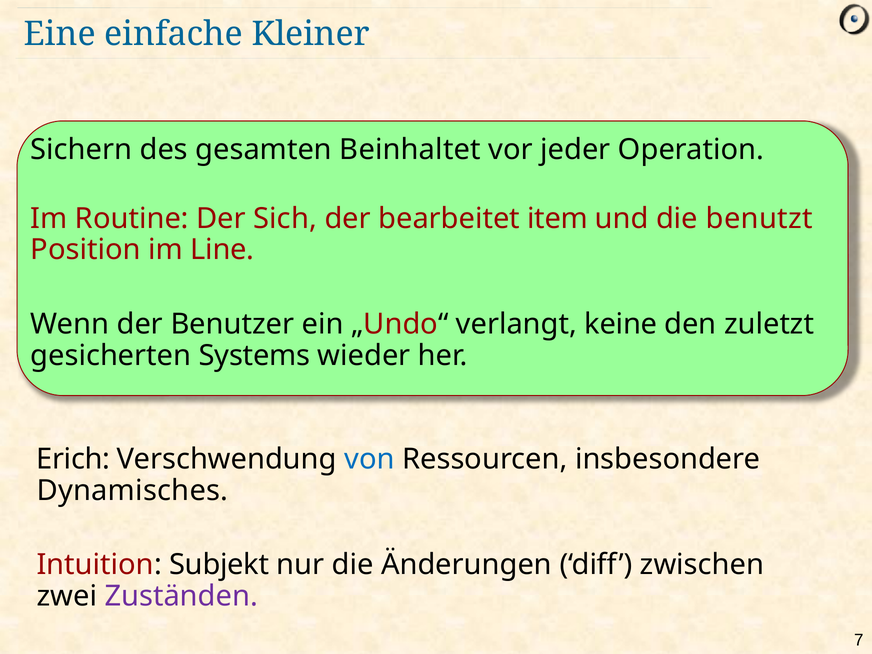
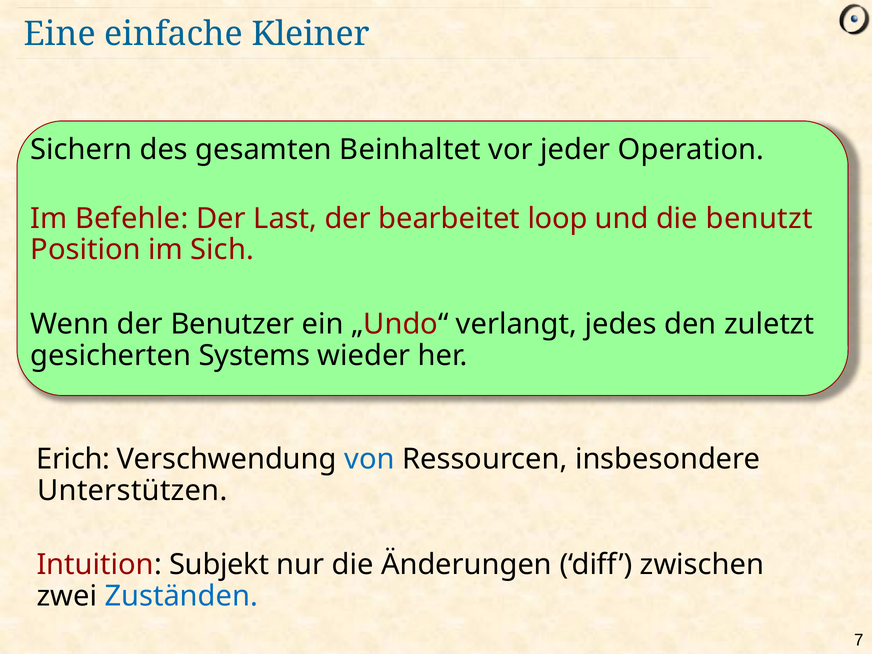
Routine: Routine -> Befehle (132, 218)
Sich: Sich -> Last (285, 218)
item: item -> loop (558, 218)
Line: Line -> Sich (222, 250)
keine: keine -> jedes (621, 324)
Dynamisches: Dynamisches -> Unterstützen (132, 491)
Zuständen colour: purple -> blue (181, 596)
